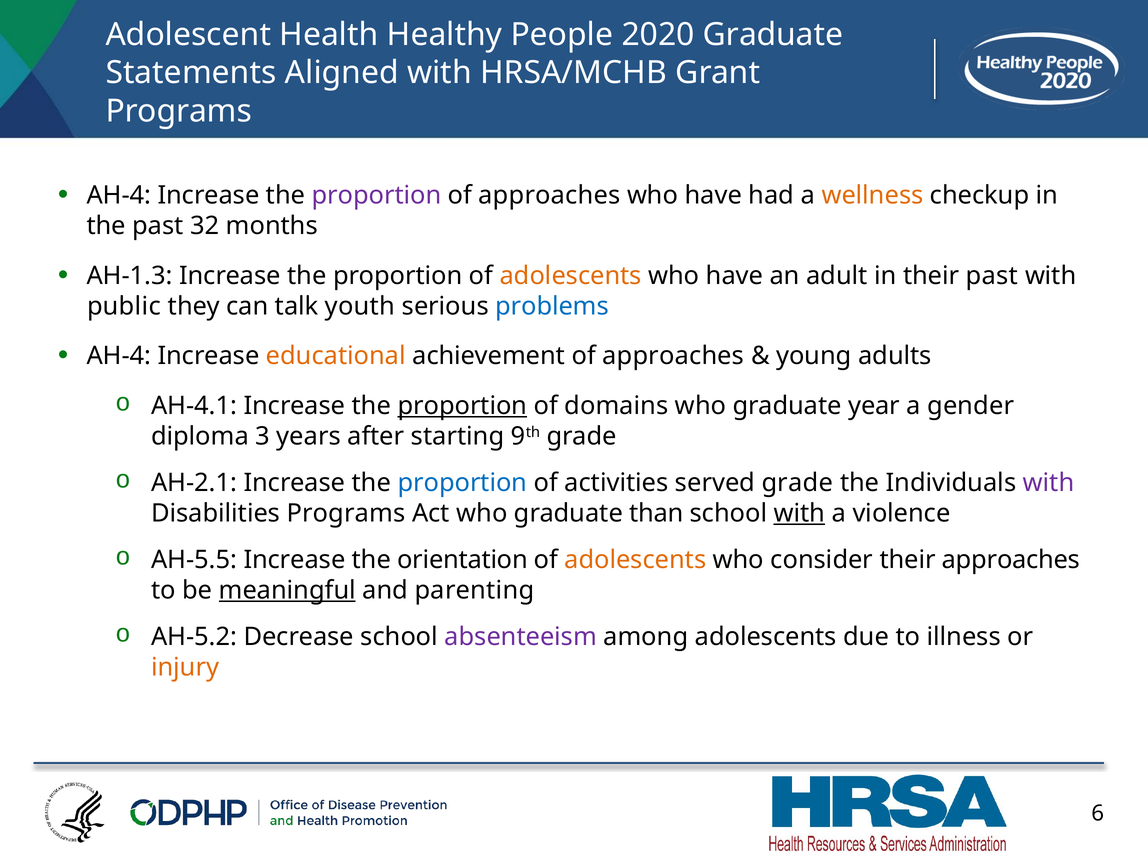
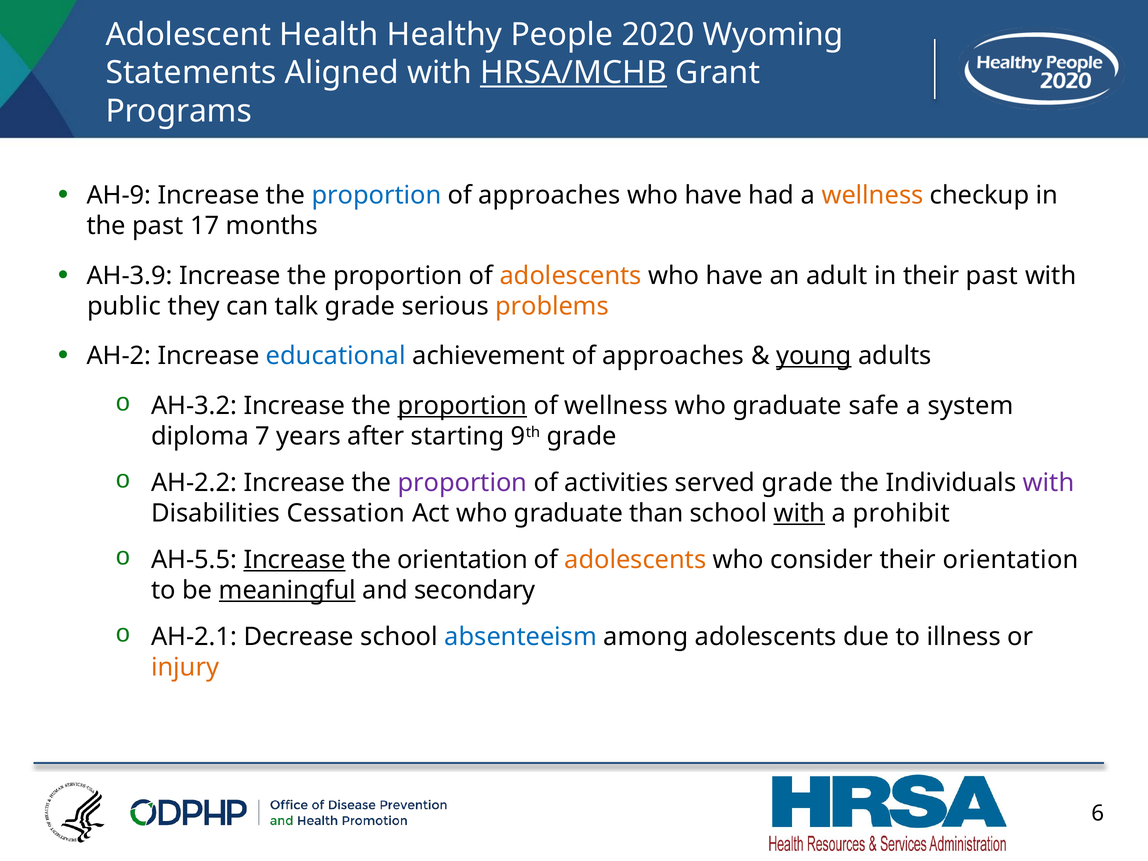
2020 Graduate: Graduate -> Wyoming (773, 35)
HRSA/MCHB underline: none -> present (573, 73)
AH-4: AH-4 -> AH-9 (119, 195)
proportion colour: purple -> blue (377, 195)
32: 32 -> 17 (205, 226)
AH-1.3: AH-1.3 -> AH-3.9 (130, 276)
talk youth: youth -> grade (360, 306)
problems colour: blue -> orange (552, 306)
AH-4: AH-4 -> AH-2 (119, 356)
educational colour: orange -> blue (336, 356)
young underline: none -> present (814, 356)
AH-4.1: AH-4.1 -> AH-3.2 (194, 406)
of domains: domains -> wellness (616, 406)
year: year -> safe (874, 406)
gender: gender -> system (971, 406)
3: 3 -> 7 (263, 436)
AH-2.1: AH-2.1 -> AH-2.2 (194, 483)
proportion colour: blue -> purple (462, 483)
Disabilities Programs: Programs -> Cessation (346, 513)
violence: violence -> prohibit (901, 513)
Increase underline: none -> present (295, 560)
their approaches: approaches -> orientation (1011, 560)
parenting: parenting -> secondary (475, 590)
AH-5.2: AH-5.2 -> AH-2.1 (194, 637)
absenteeism colour: purple -> blue (521, 637)
